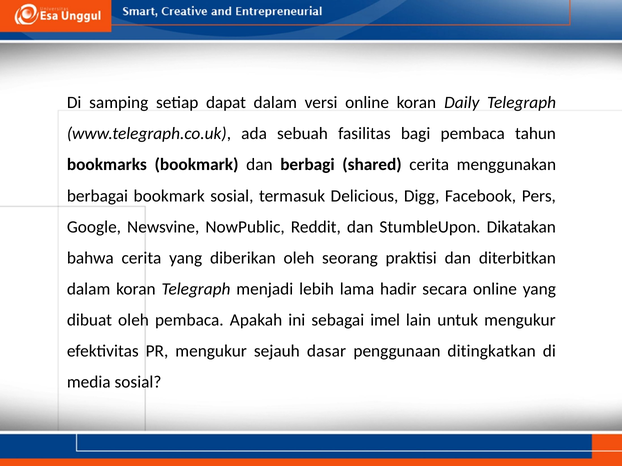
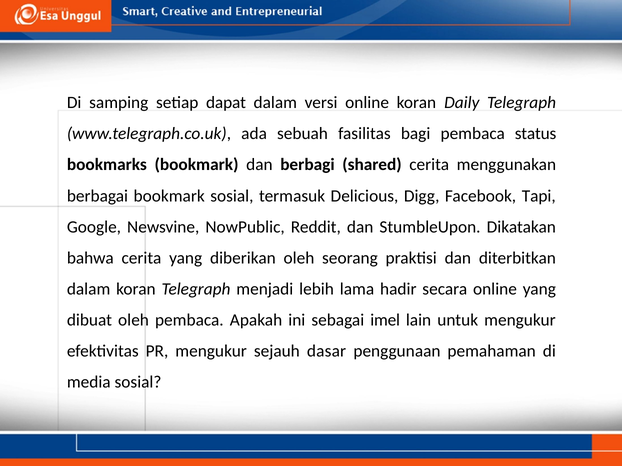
tahun: tahun -> status (536, 134)
Pers: Pers -> Tapi (539, 196)
ditingkatkan: ditingkatkan -> pemahaman (492, 352)
